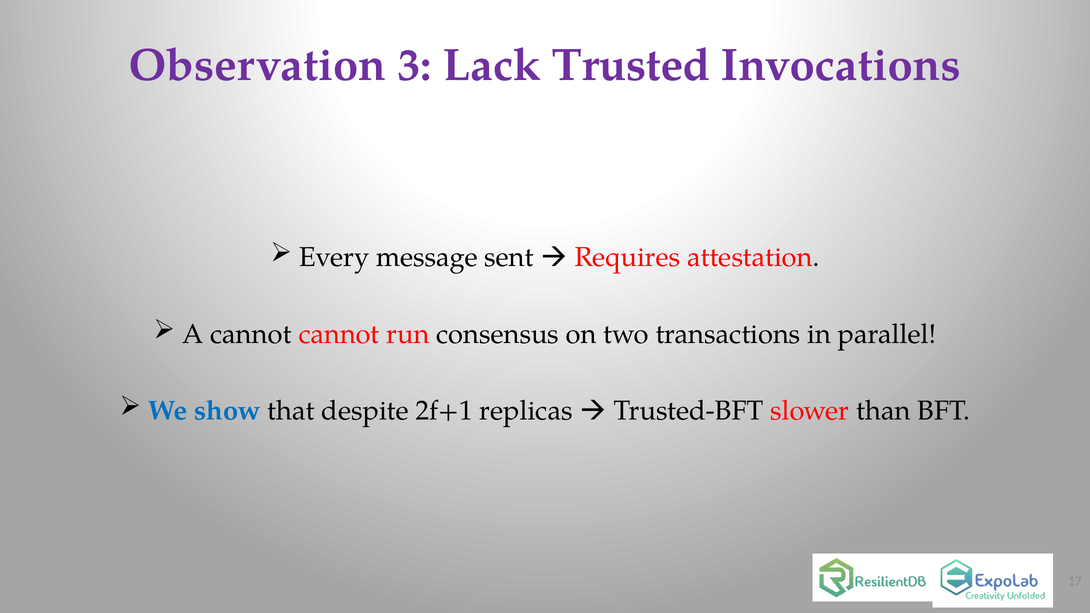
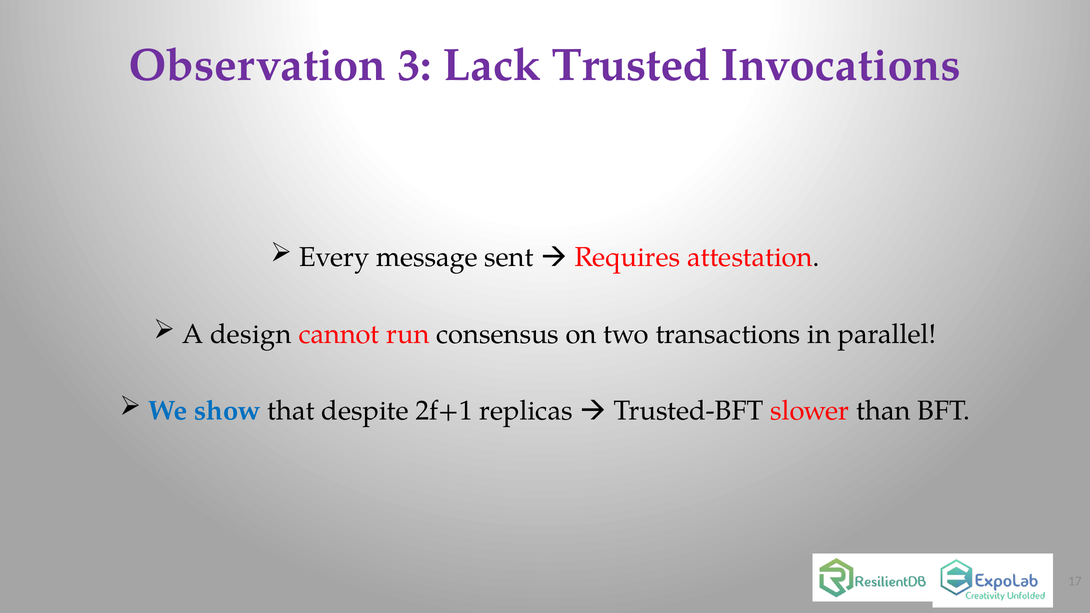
A cannot: cannot -> design (251, 334)
